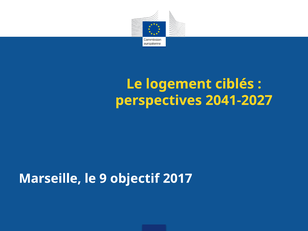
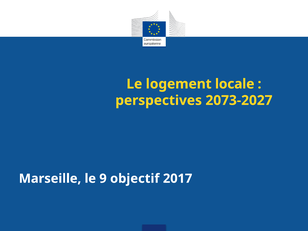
ciblés: ciblés -> locale (235, 84)
2041-2027: 2041-2027 -> 2073-2027 (239, 100)
